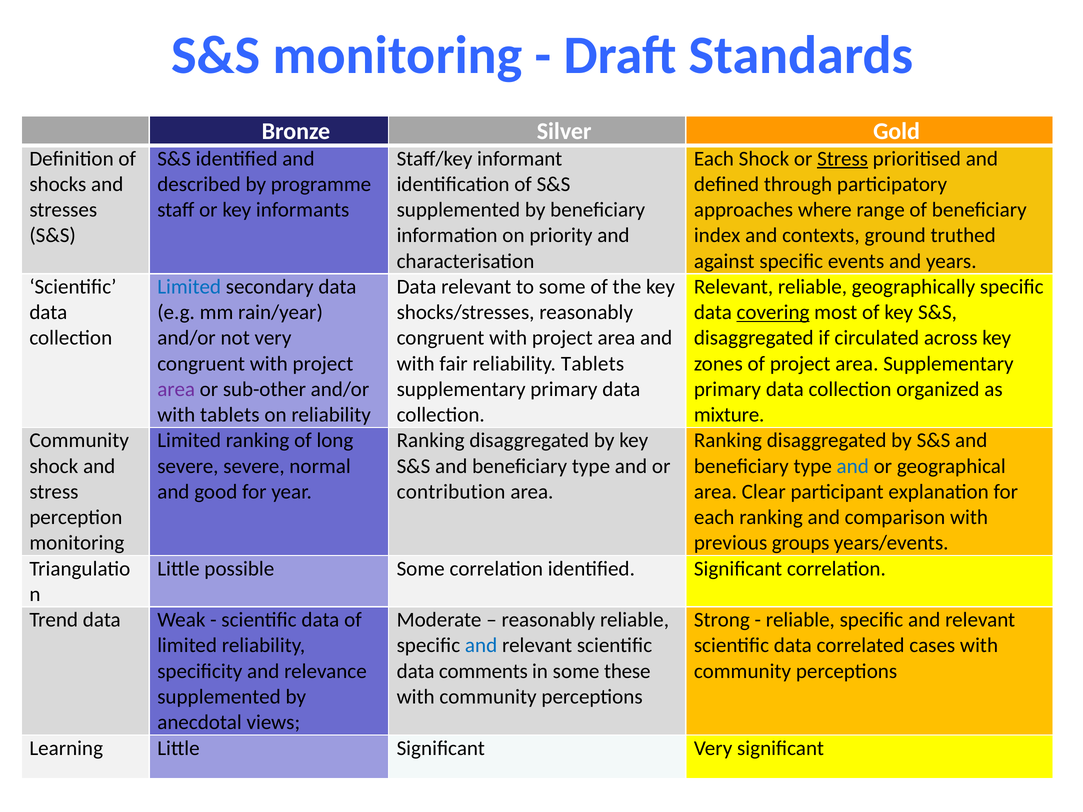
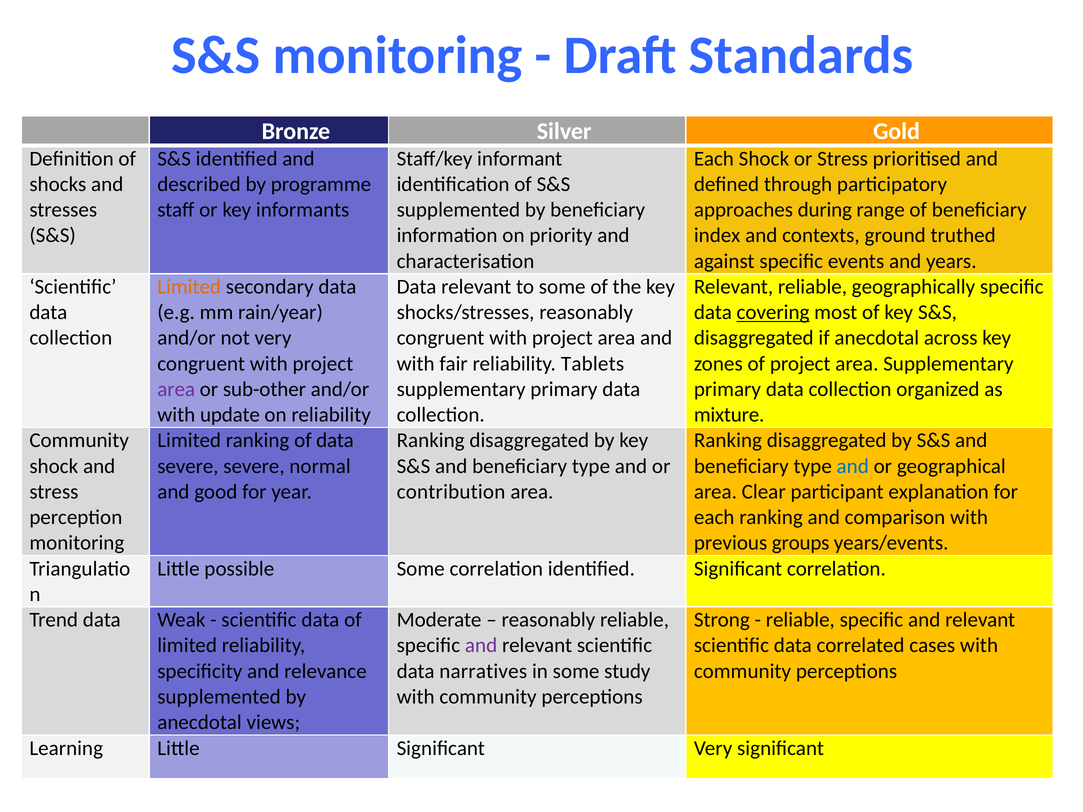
Stress underline: present -> none (843, 159)
where: where -> during (825, 210)
Limited colour: blue -> orange (189, 287)
if circulated: circulated -> anecdotal (877, 338)
with tablets: tablets -> update (230, 415)
of long: long -> data (335, 441)
and colour: blue -> purple (481, 646)
comments: comments -> narratives (483, 671)
these: these -> study (627, 671)
